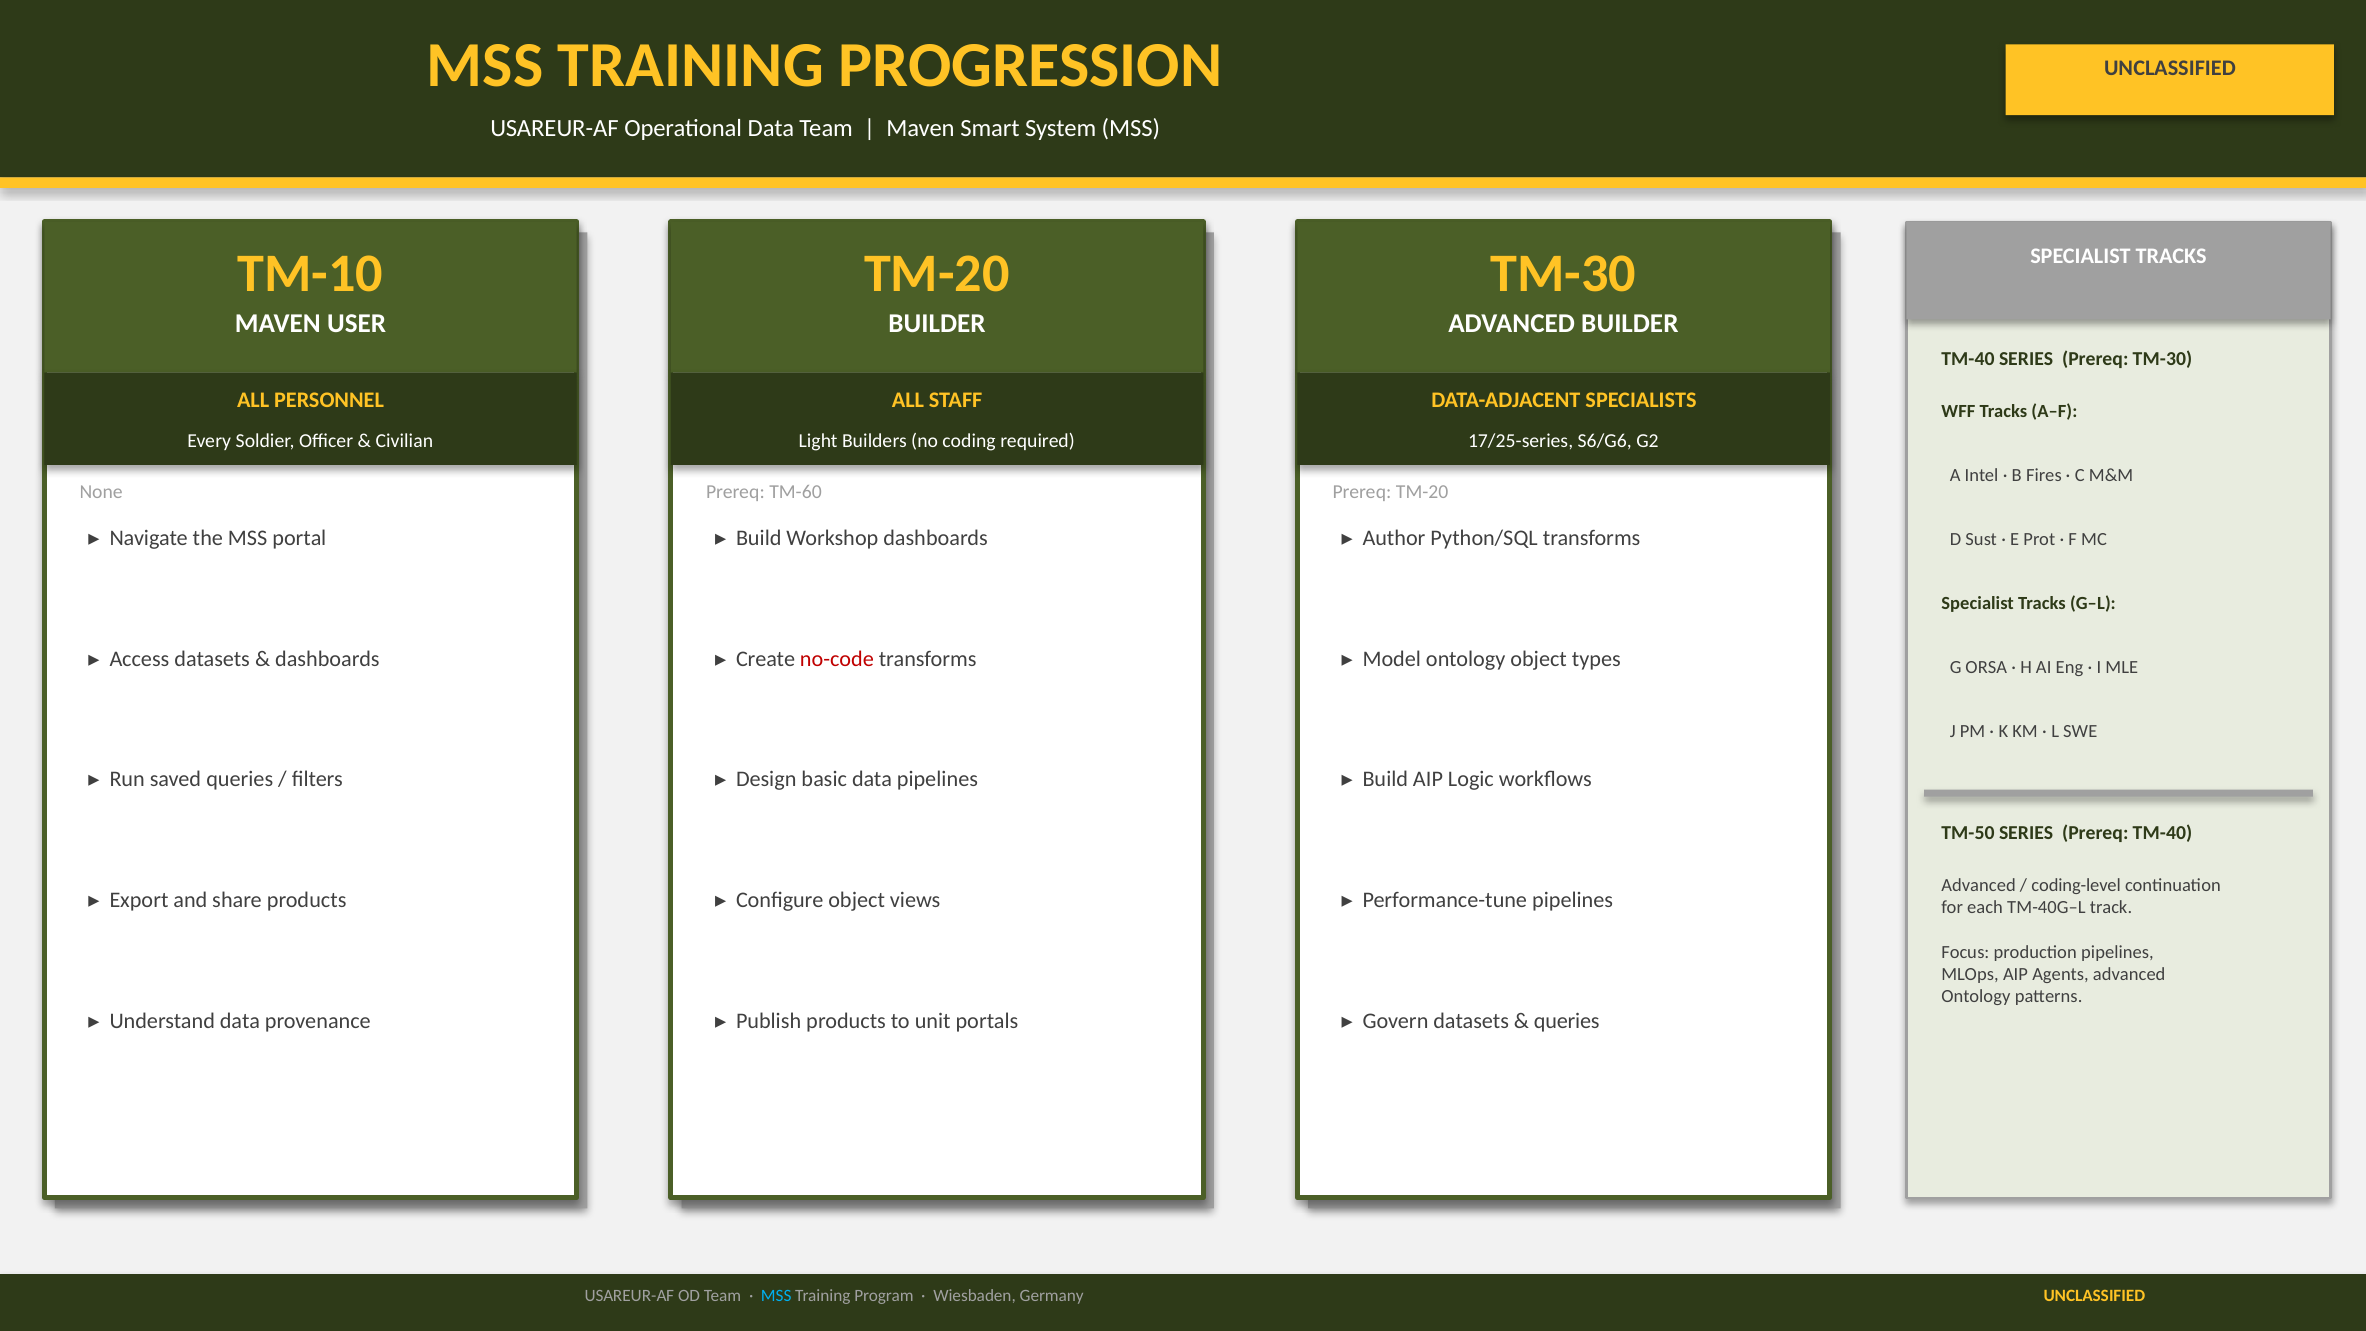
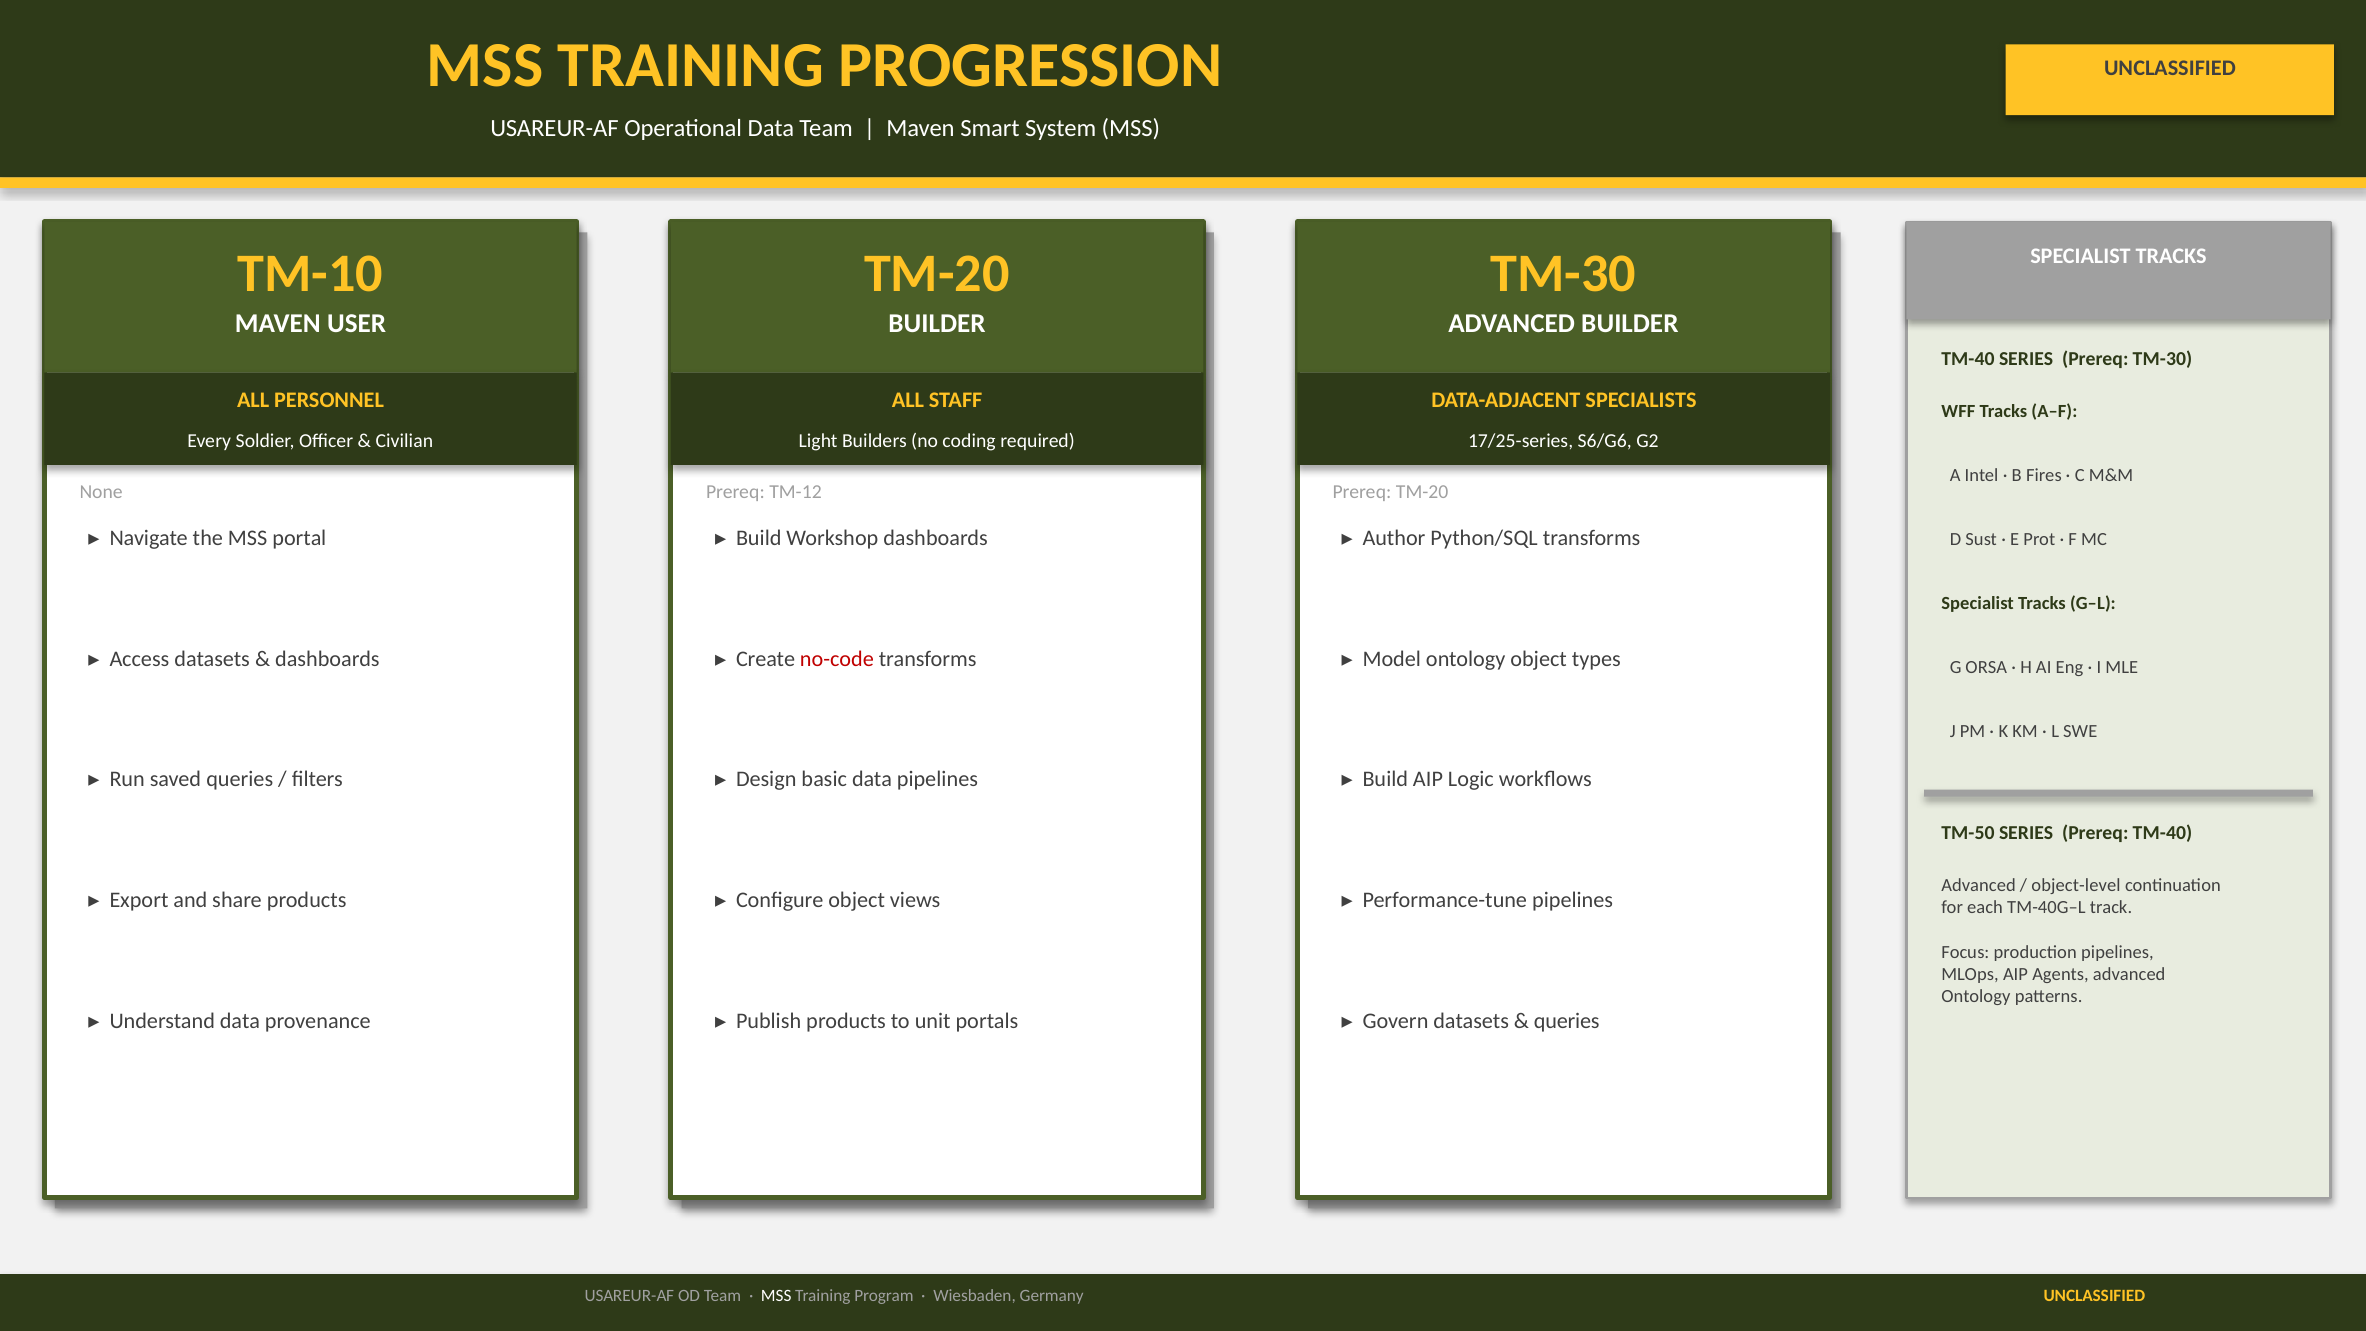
TM-60: TM-60 -> TM-12 (796, 492)
coding-level: coding-level -> object-level (2076, 885)
MSS colour: light blue -> white (776, 1296)
